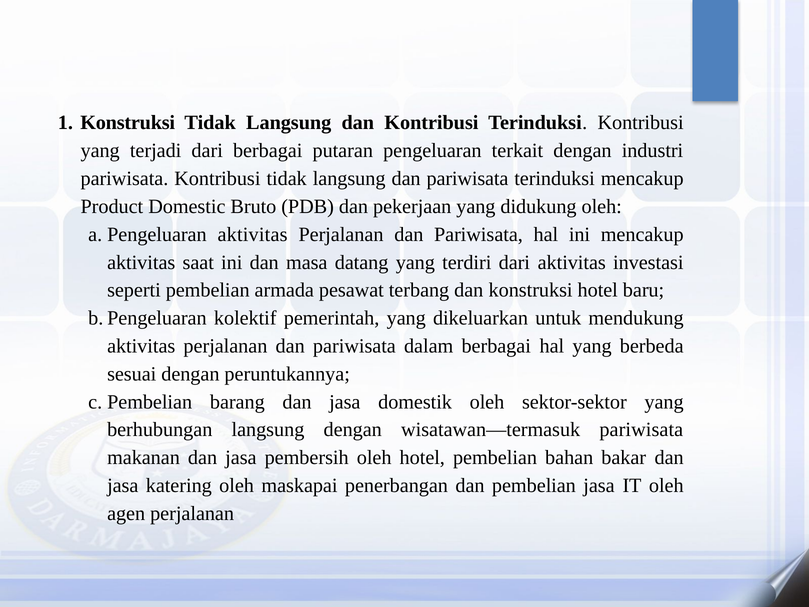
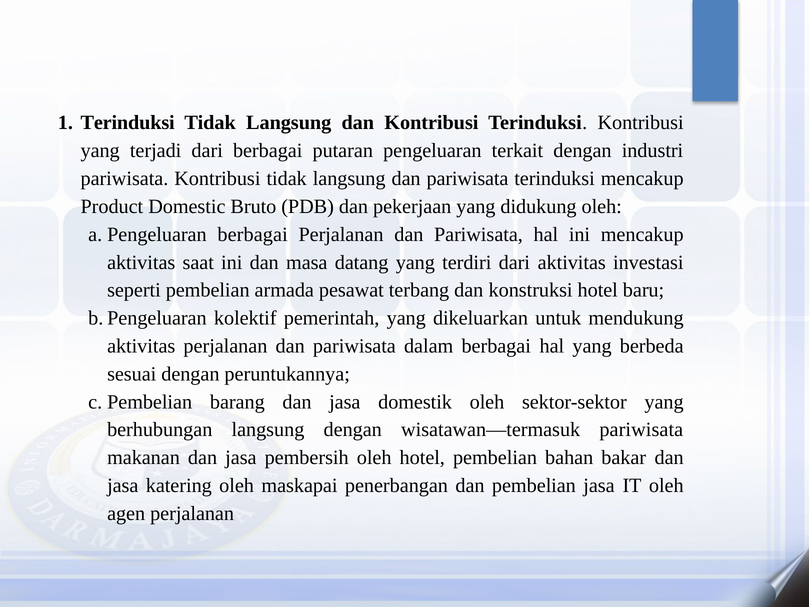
Konstruksi: Konstruksi -> Terinduksi (128, 123)
aktivitas: aktivitas -> berbagai (253, 234)
